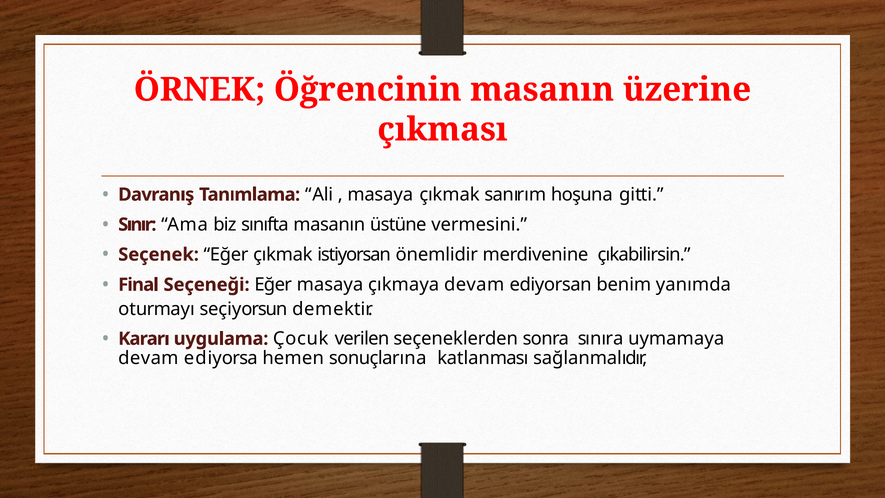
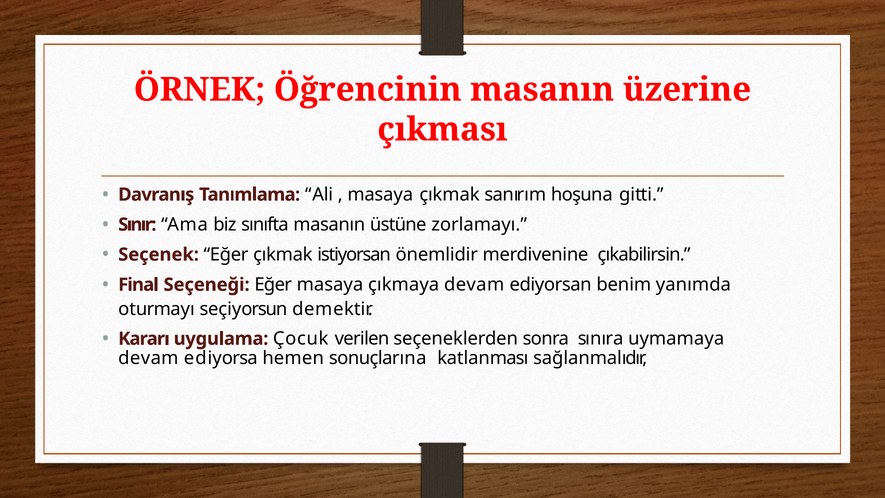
vermesini: vermesini -> zorlamayı (479, 225)
